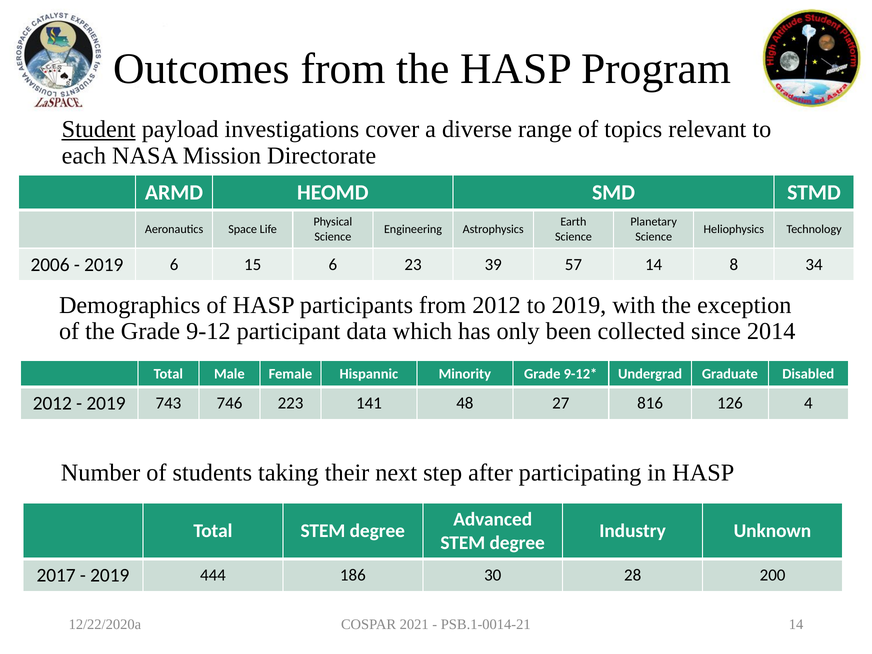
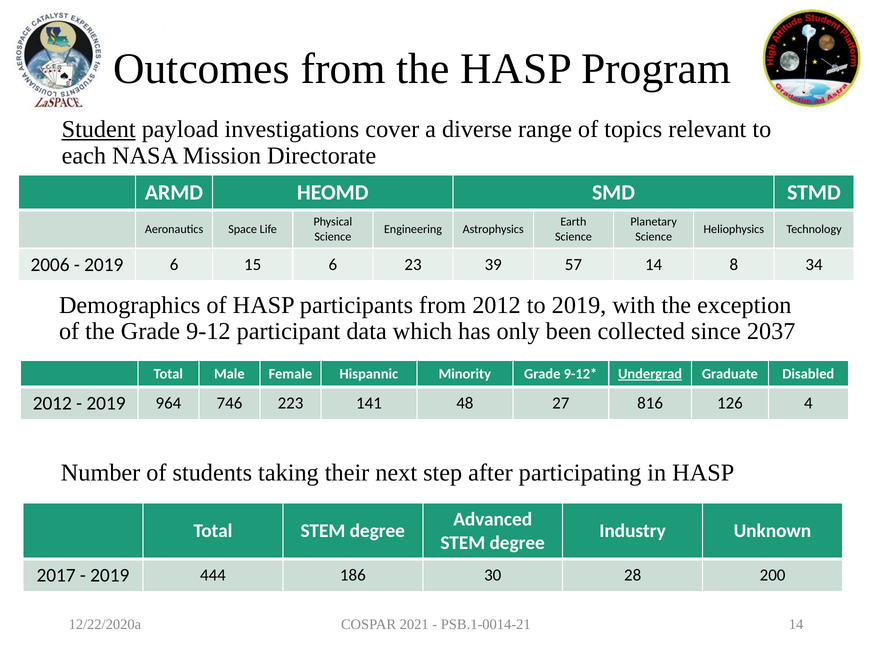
2014: 2014 -> 2037 (771, 331)
Undergrad underline: none -> present (650, 374)
743: 743 -> 964 (168, 403)
